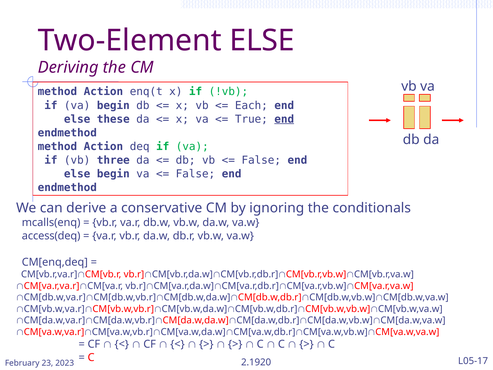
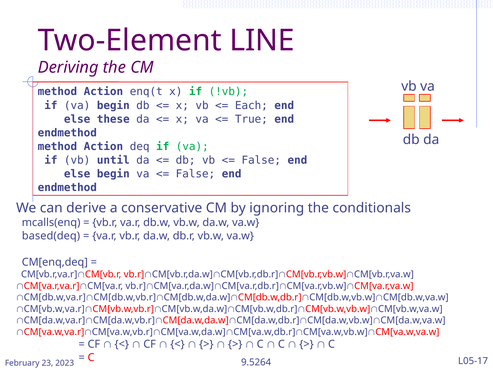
Two-Element ELSE: ELSE -> LINE (262, 40)
end underline: present -> none (284, 119)
three: three -> until (113, 160)
access(deq: access(deq -> based(deq (51, 236)
2.1920: 2.1920 -> 9.5264 (256, 362)
